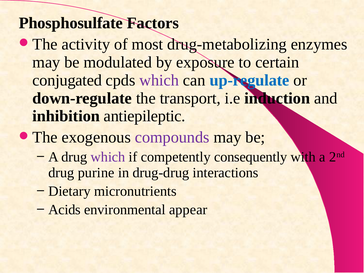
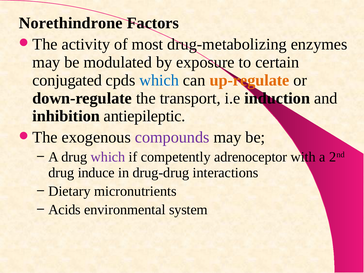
Phosphosulfate: Phosphosulfate -> Norethindrone (71, 23)
which colour: purple -> blue (159, 80)
up-regulate colour: blue -> orange (250, 80)
consequently: consequently -> adrenoceptor (251, 157)
purine: purine -> induce (96, 173)
appear: appear -> system (188, 210)
